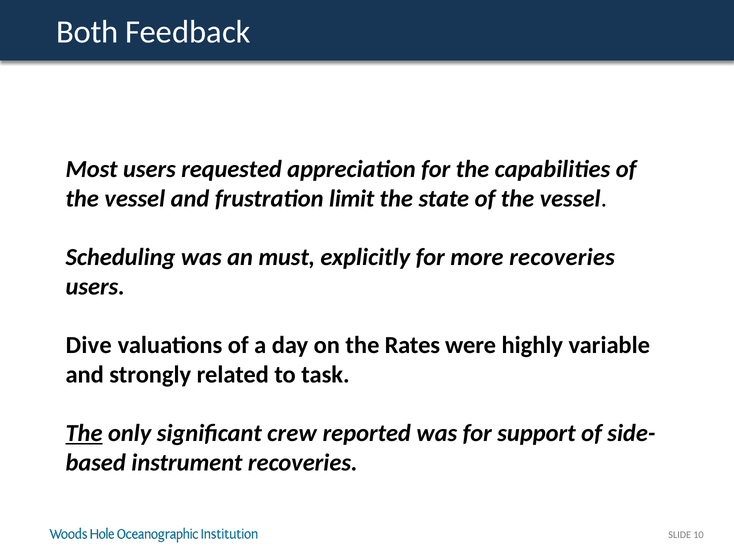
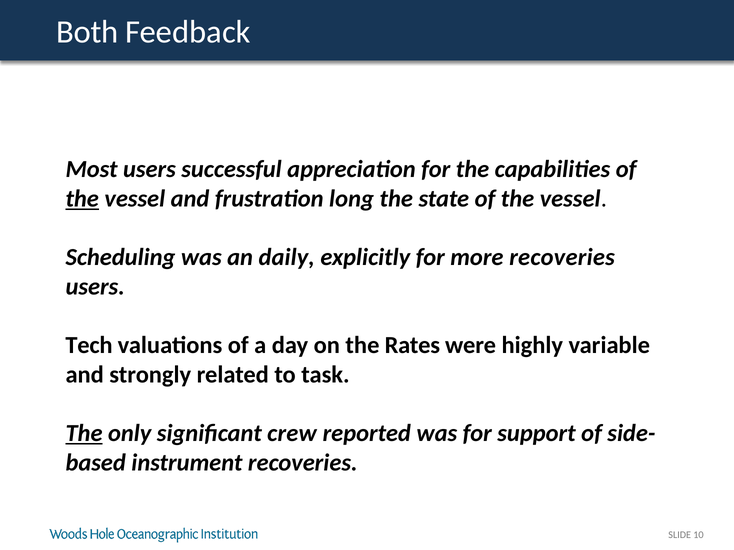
requested: requested -> successful (232, 169)
the underline: none -> present (82, 199)
limit: limit -> long (352, 199)
must: must -> daily (287, 257)
Dive: Dive -> Tech (89, 346)
